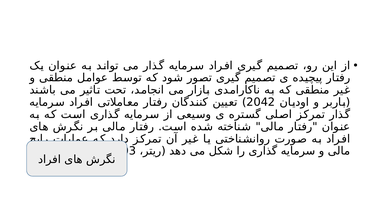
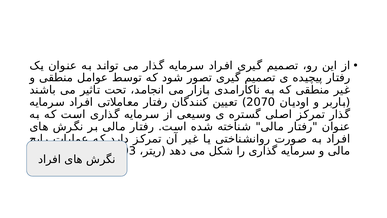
2042: 2042 -> 2070 (261, 102)
